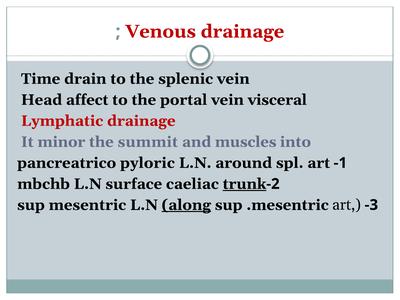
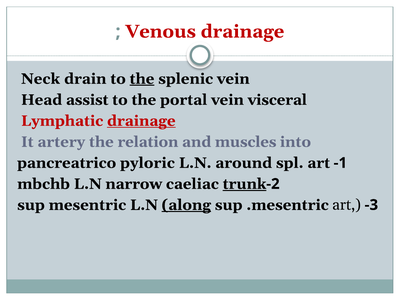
Time: Time -> Neck (41, 79)
the underline: none -> present (142, 79)
affect: affect -> assist (87, 100)
drainage underline: none -> present (141, 121)
minor: minor -> artery (61, 142)
summit: summit -> relation (148, 142)
surface: surface -> narrow (134, 184)
